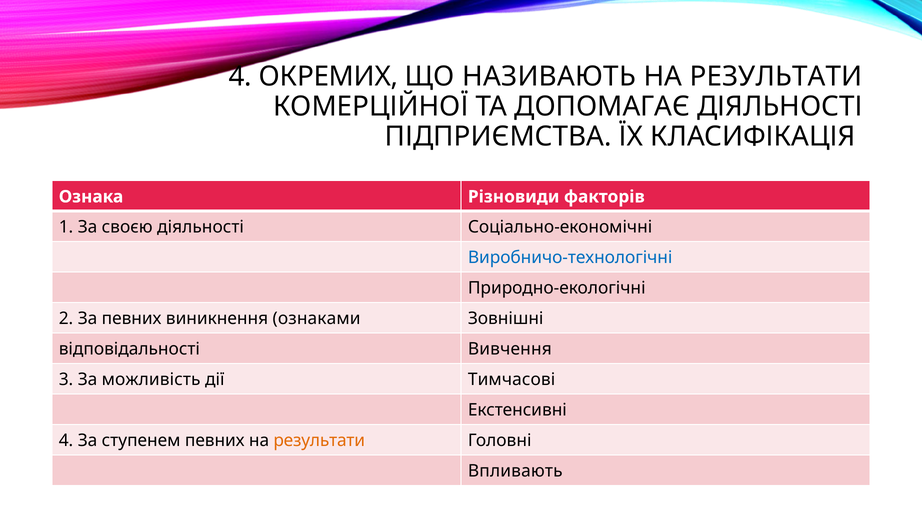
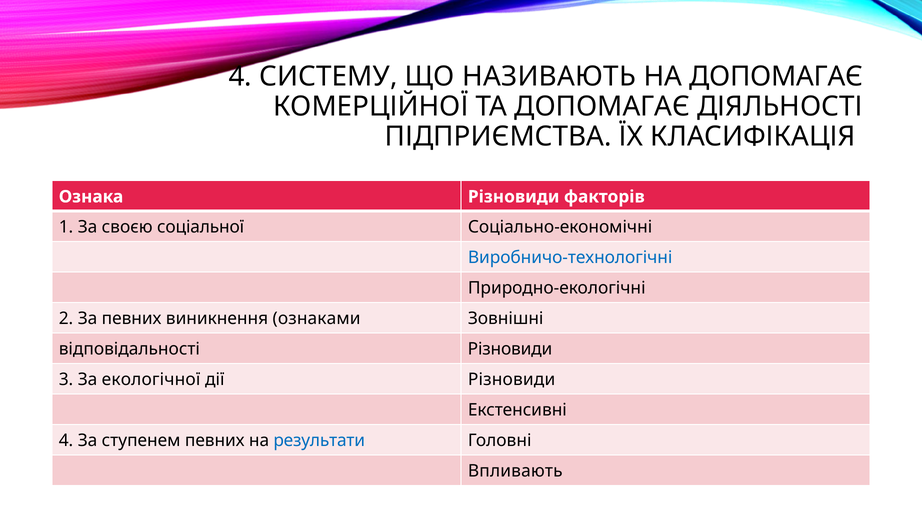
ОКРЕМИХ: ОКРЕМИХ -> СИСТЕМУ (328, 76)
РЕЗУЛЬТАТИ: РЕЗУЛЬТАТИ -> ДОПОМАГАЄ (776, 76)
своєю діяльності: діяльності -> соціальної (201, 227)
відповідальності Вивчення: Вивчення -> Різновиди (510, 349)
можливість: можливість -> екологічної (151, 379)
дії Тимчасові: Тимчасові -> Різновиди (512, 379)
результати colour: orange -> blue (319, 440)
